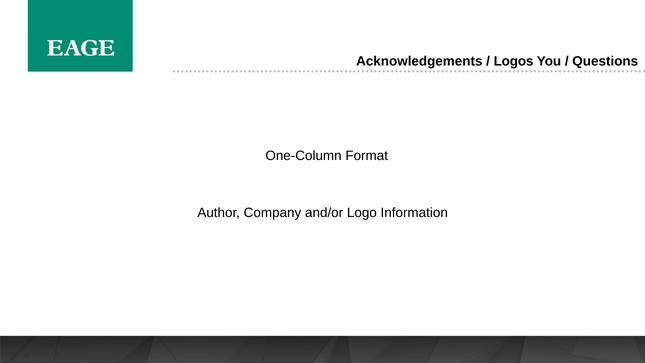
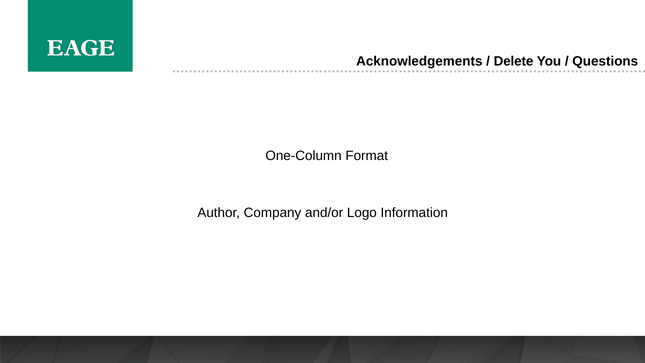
Logos: Logos -> Delete (514, 61)
